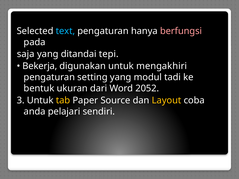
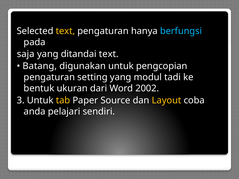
text colour: light blue -> yellow (65, 31)
berfungsi colour: pink -> light blue (181, 31)
ditandai tepi: tepi -> text (109, 54)
Bekerja: Bekerja -> Batang (40, 66)
mengakhiri: mengakhiri -> pengcopian (162, 66)
2052: 2052 -> 2002 (147, 88)
